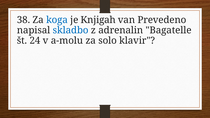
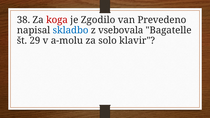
koga colour: blue -> red (57, 20)
Knjigah: Knjigah -> Zgodilo (98, 20)
adrenalin: adrenalin -> vsebovala (121, 30)
24: 24 -> 29 (35, 41)
